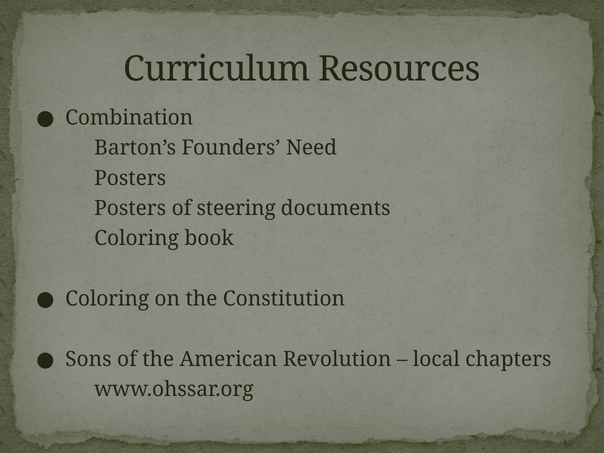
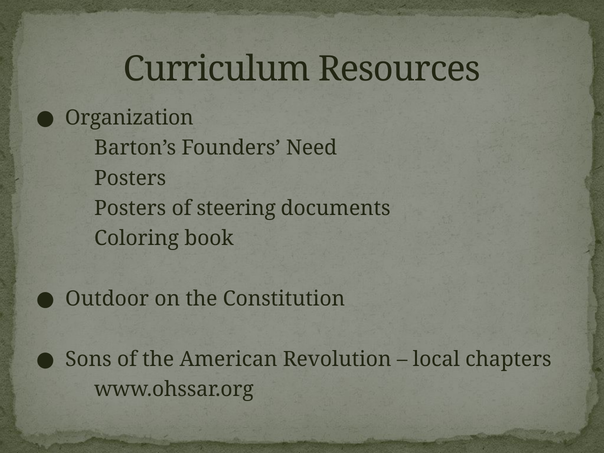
Combination: Combination -> Organization (129, 118)
Coloring: Coloring -> Outdoor (107, 299)
